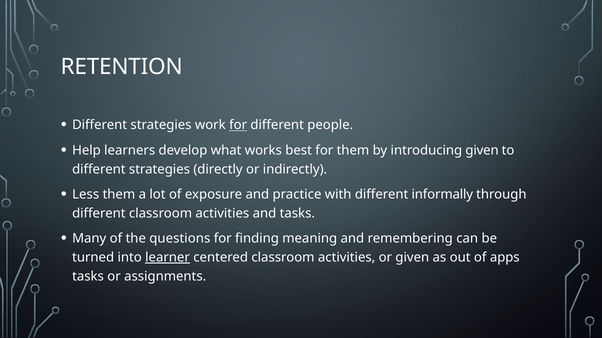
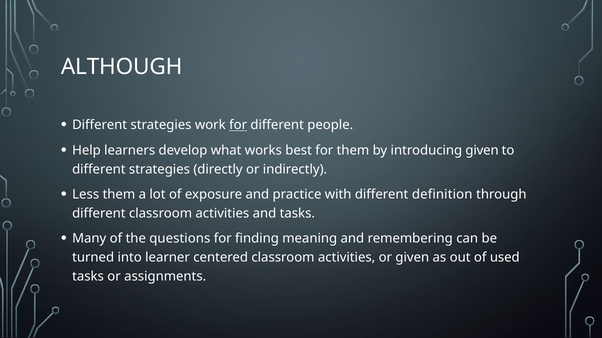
RETENTION: RETENTION -> ALTHOUGH (122, 67)
informally: informally -> definition (442, 195)
learner underline: present -> none (168, 258)
apps: apps -> used (505, 258)
